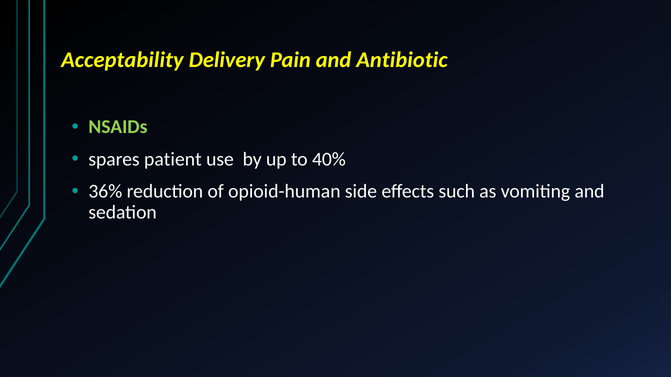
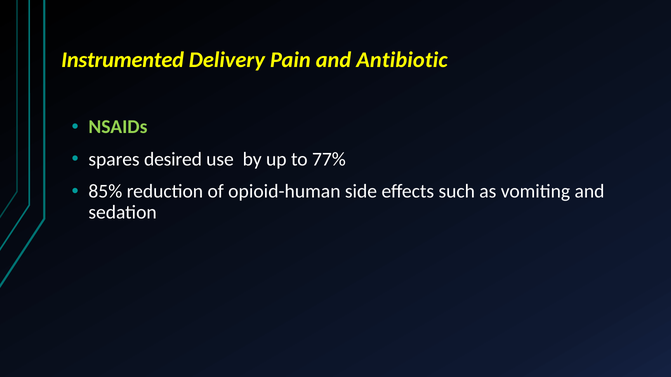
Acceptability: Acceptability -> Instrumented (123, 60)
patient: patient -> desired (173, 159)
40%: 40% -> 77% (329, 159)
36%: 36% -> 85% (105, 192)
